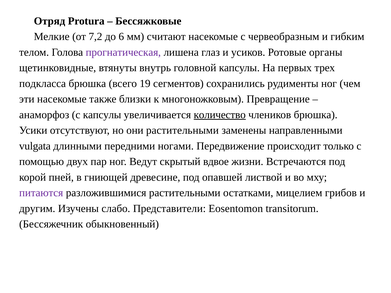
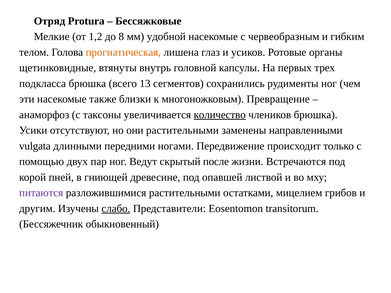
7,2: 7,2 -> 1,2 (95, 37)
6: 6 -> 8 (121, 37)
считают: считают -> удобной (166, 37)
прогнатическая colour: purple -> orange (123, 52)
19: 19 -> 13 (145, 84)
с капсулы: капсулы -> таксоны (102, 115)
вдвое: вдвое -> после (216, 162)
слабо underline: none -> present (116, 209)
